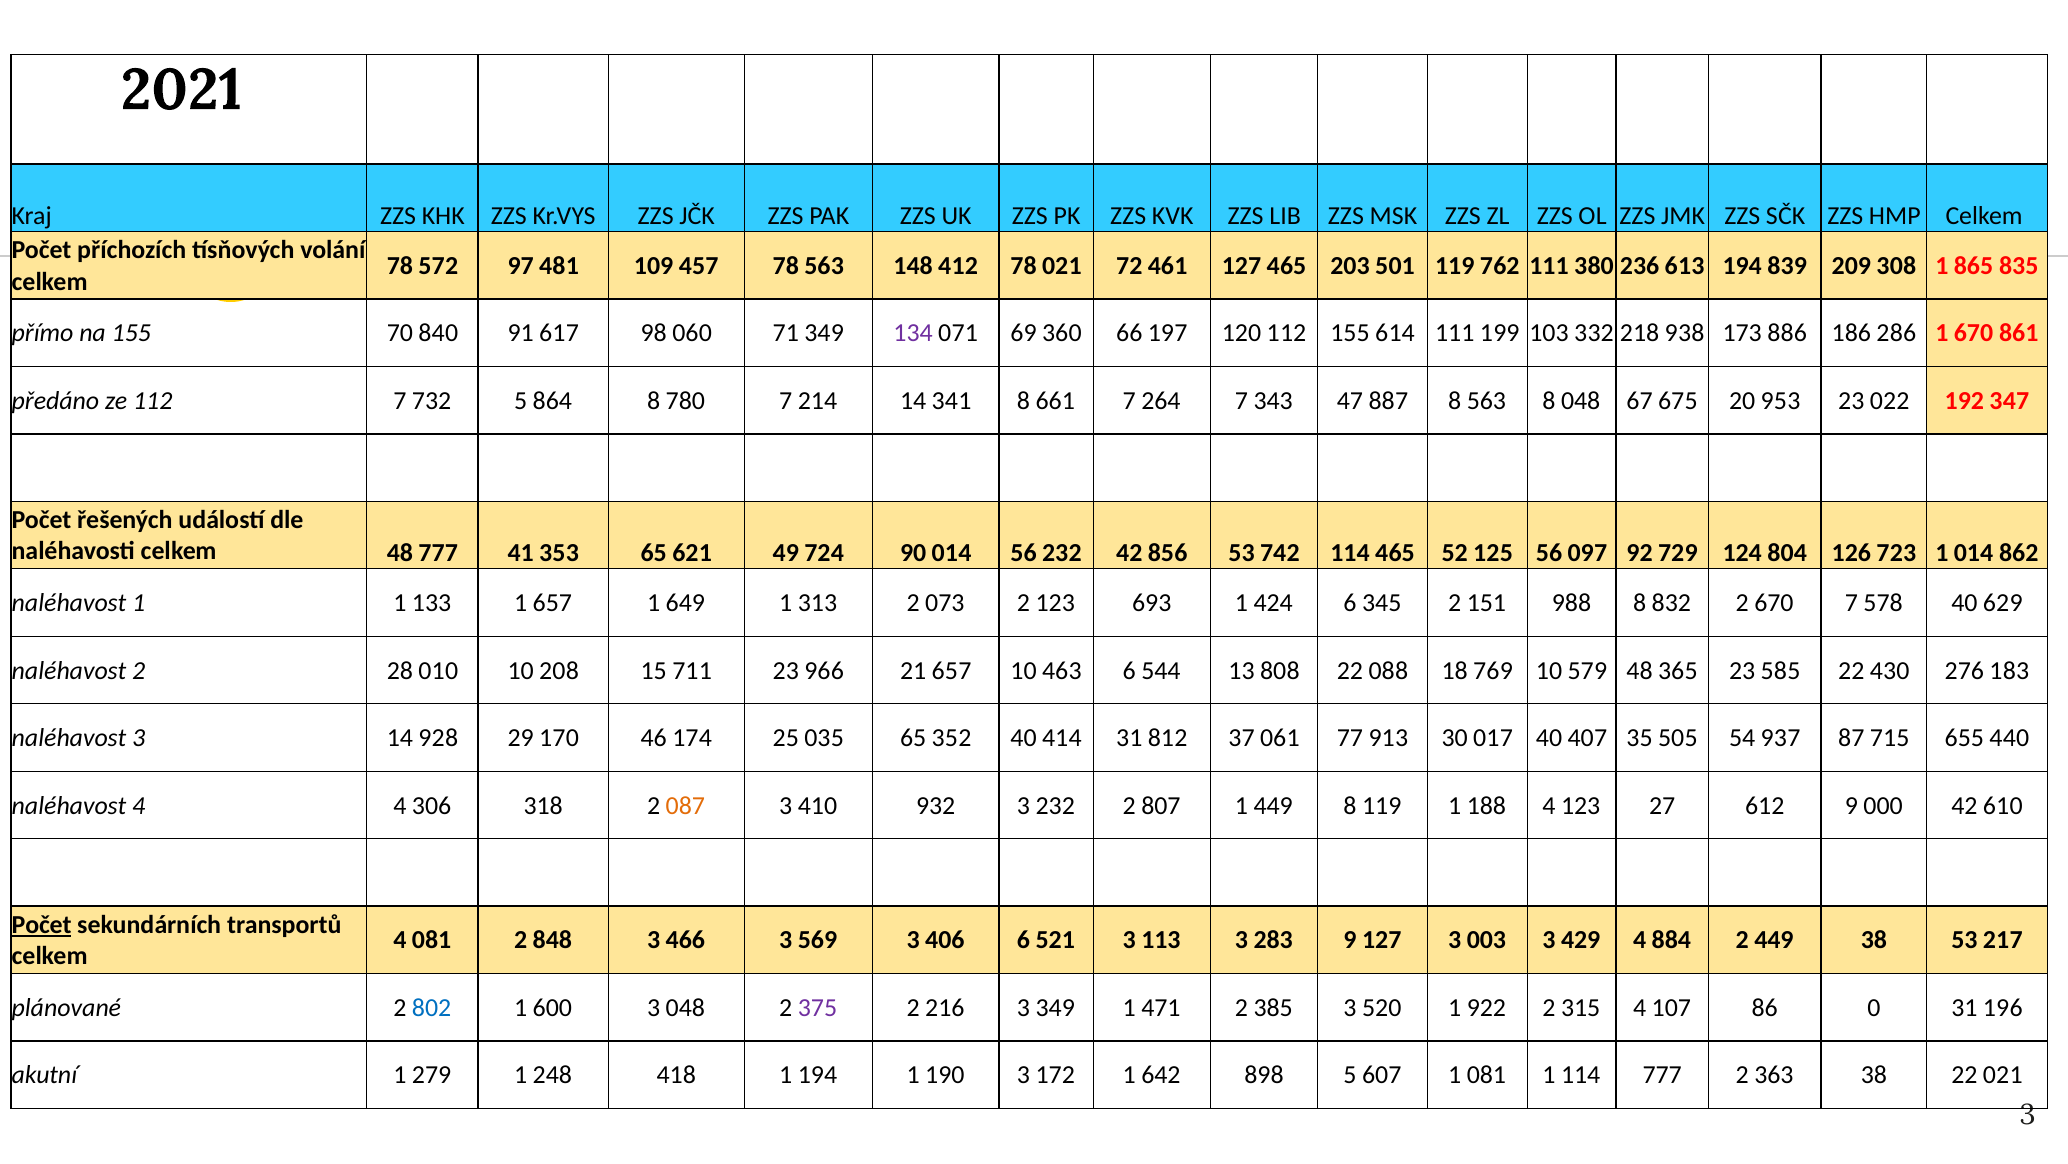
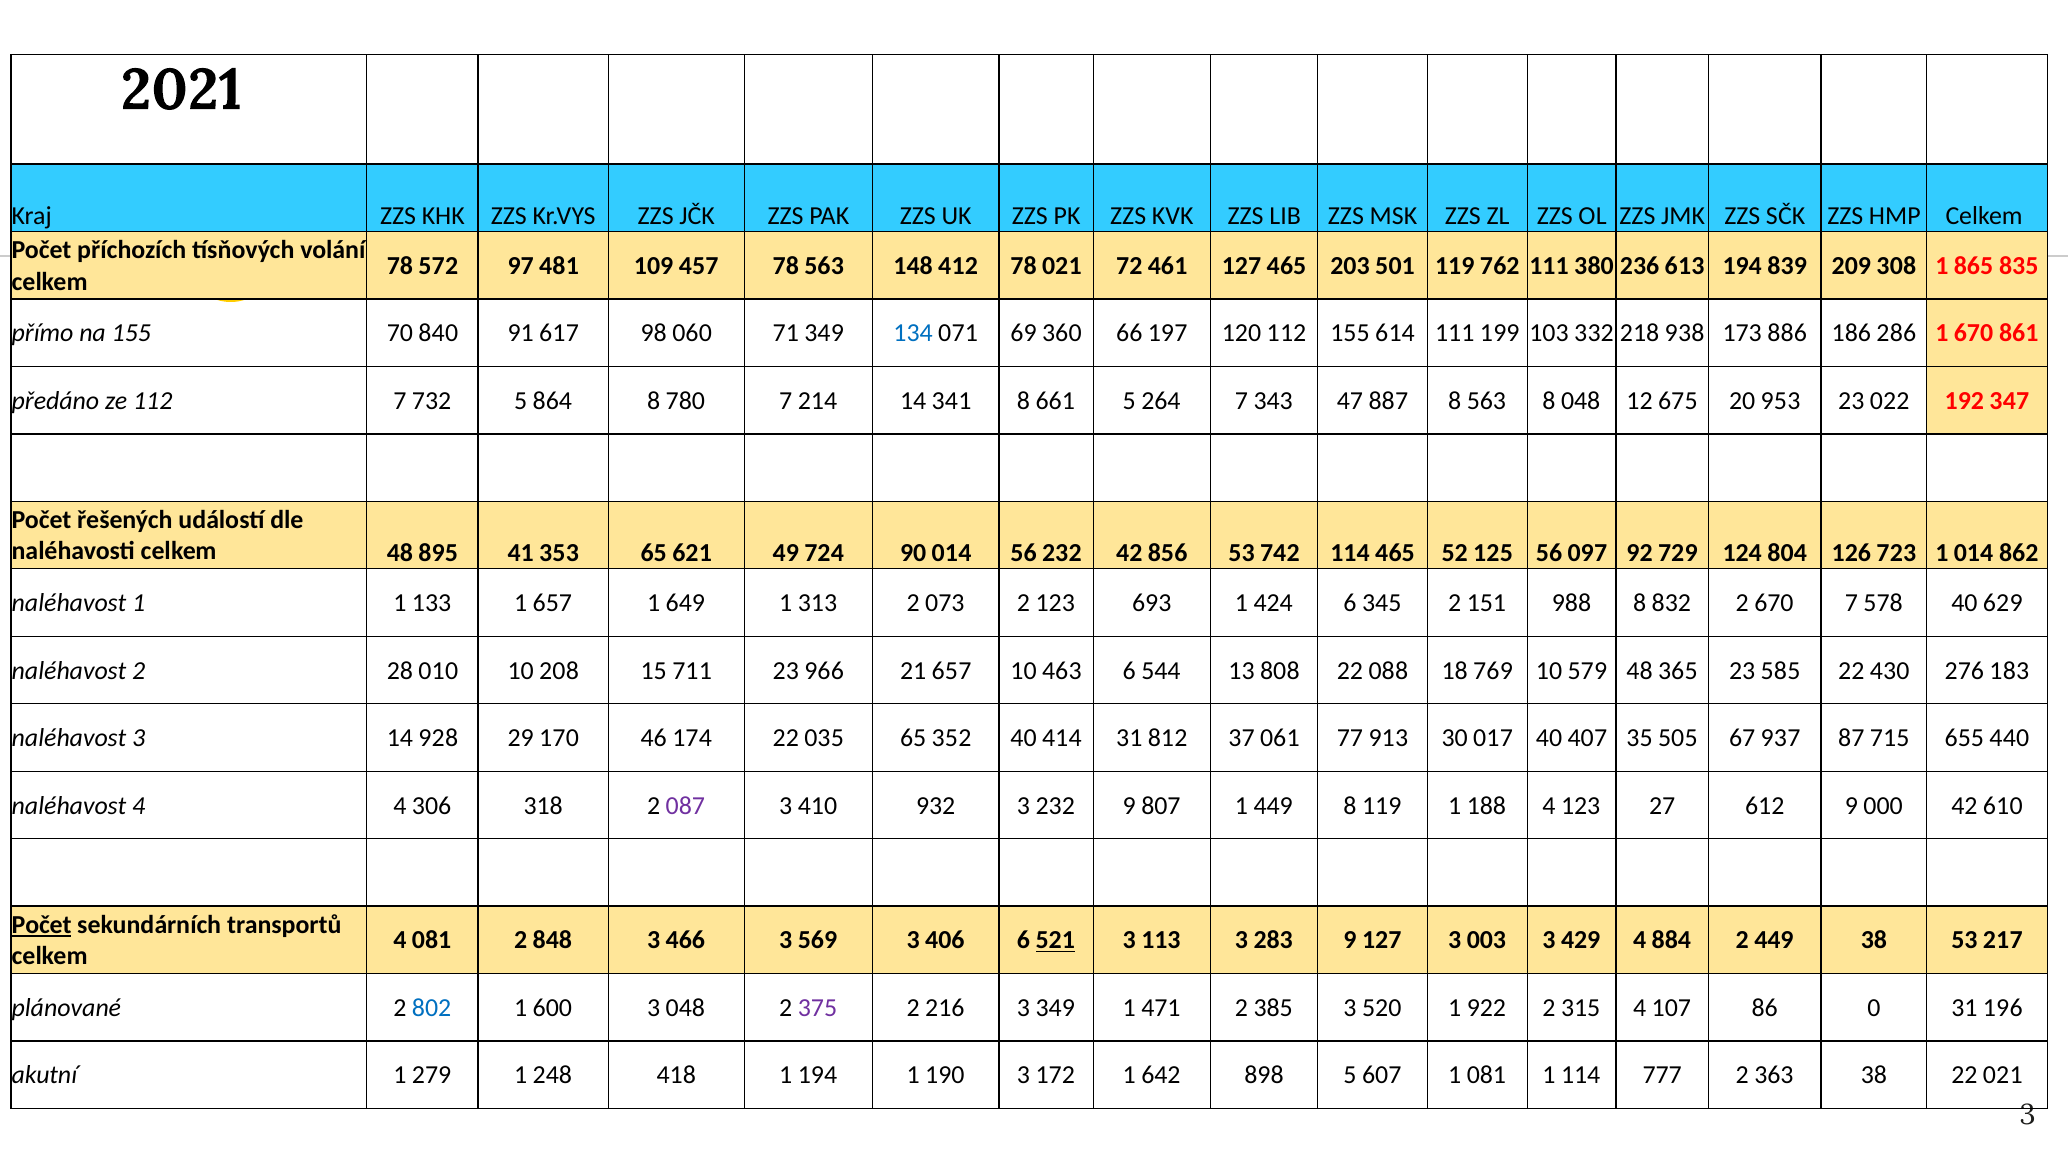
134 colour: purple -> blue (913, 333)
661 7: 7 -> 5 (1129, 400)
67: 67 -> 12 (1640, 400)
48 777: 777 -> 895 (438, 553)
174 25: 25 -> 22 (786, 738)
54: 54 -> 67 (1742, 738)
087 colour: orange -> purple (685, 805)
232 2: 2 -> 9 (1129, 805)
521 underline: none -> present (1055, 940)
